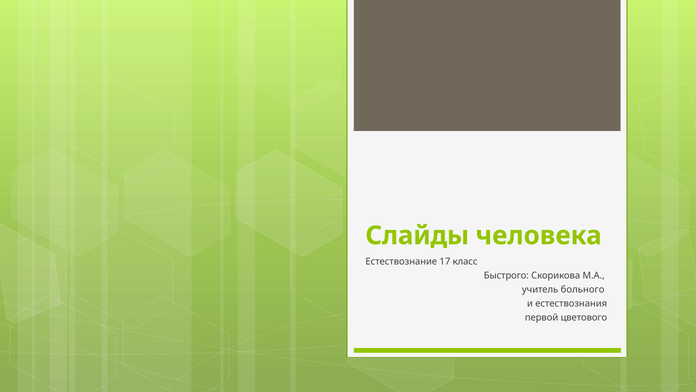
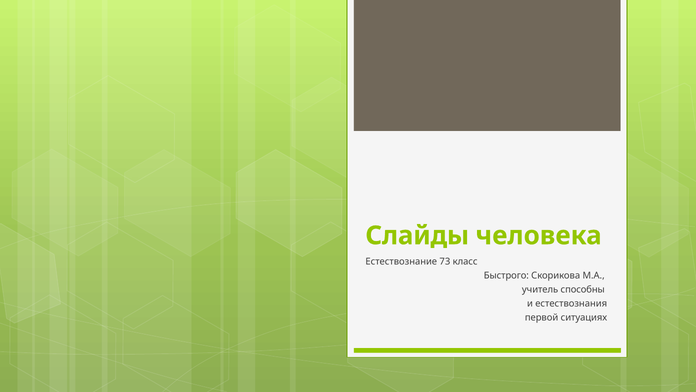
17: 17 -> 73 (445, 261)
больного: больного -> способны (583, 289)
цветового: цветового -> ситуациях (584, 317)
